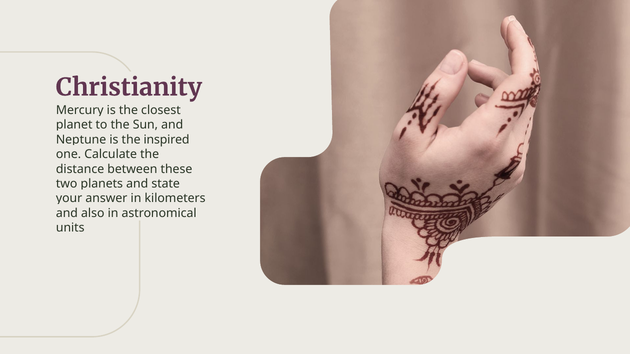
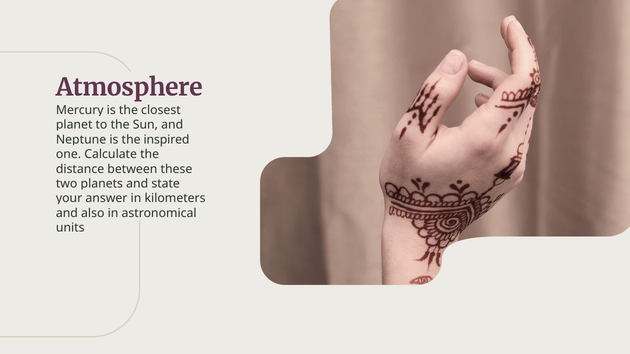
Christianity: Christianity -> Atmosphere (129, 88)
